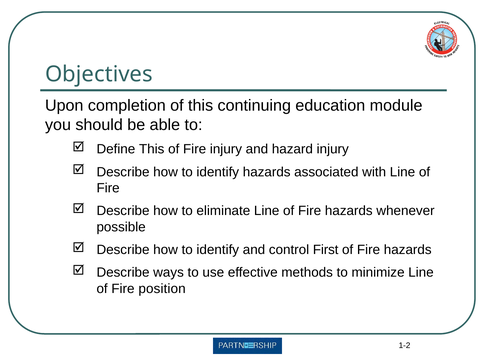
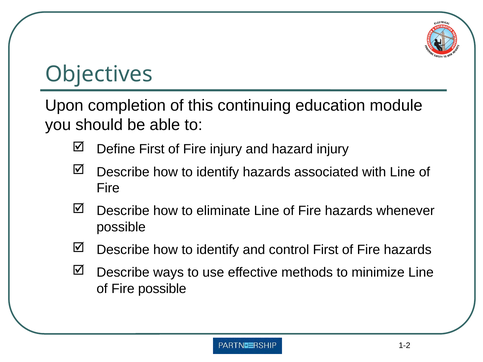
Define This: This -> First (152, 149)
Fire position: position -> possible (162, 289)
